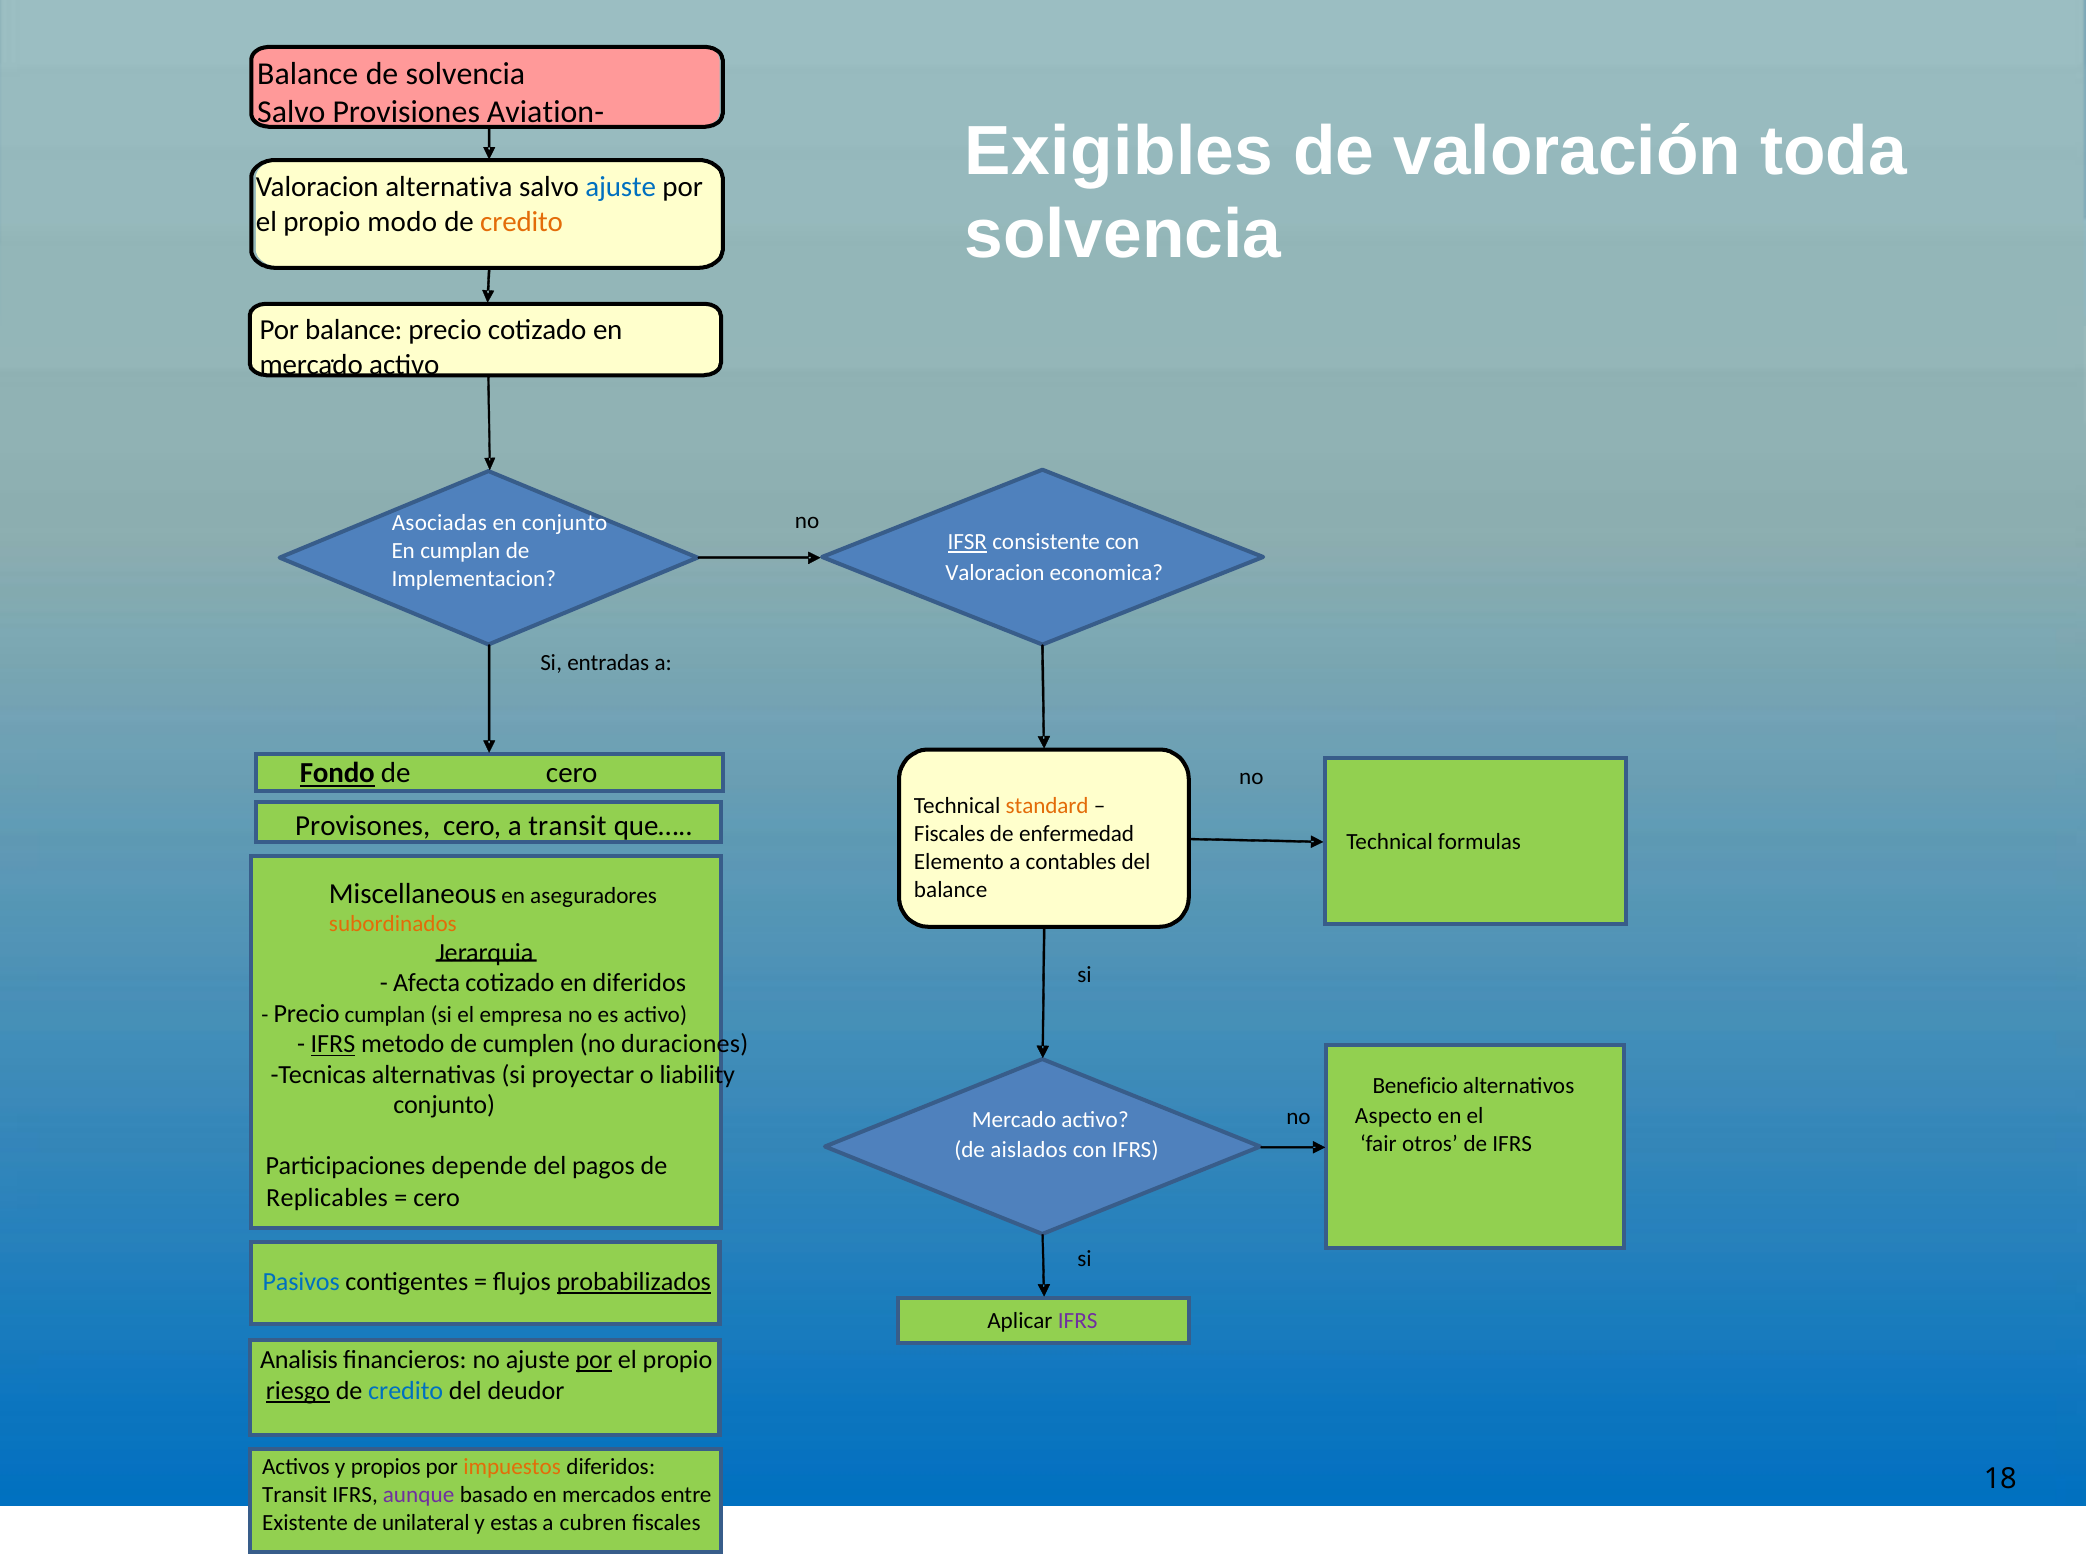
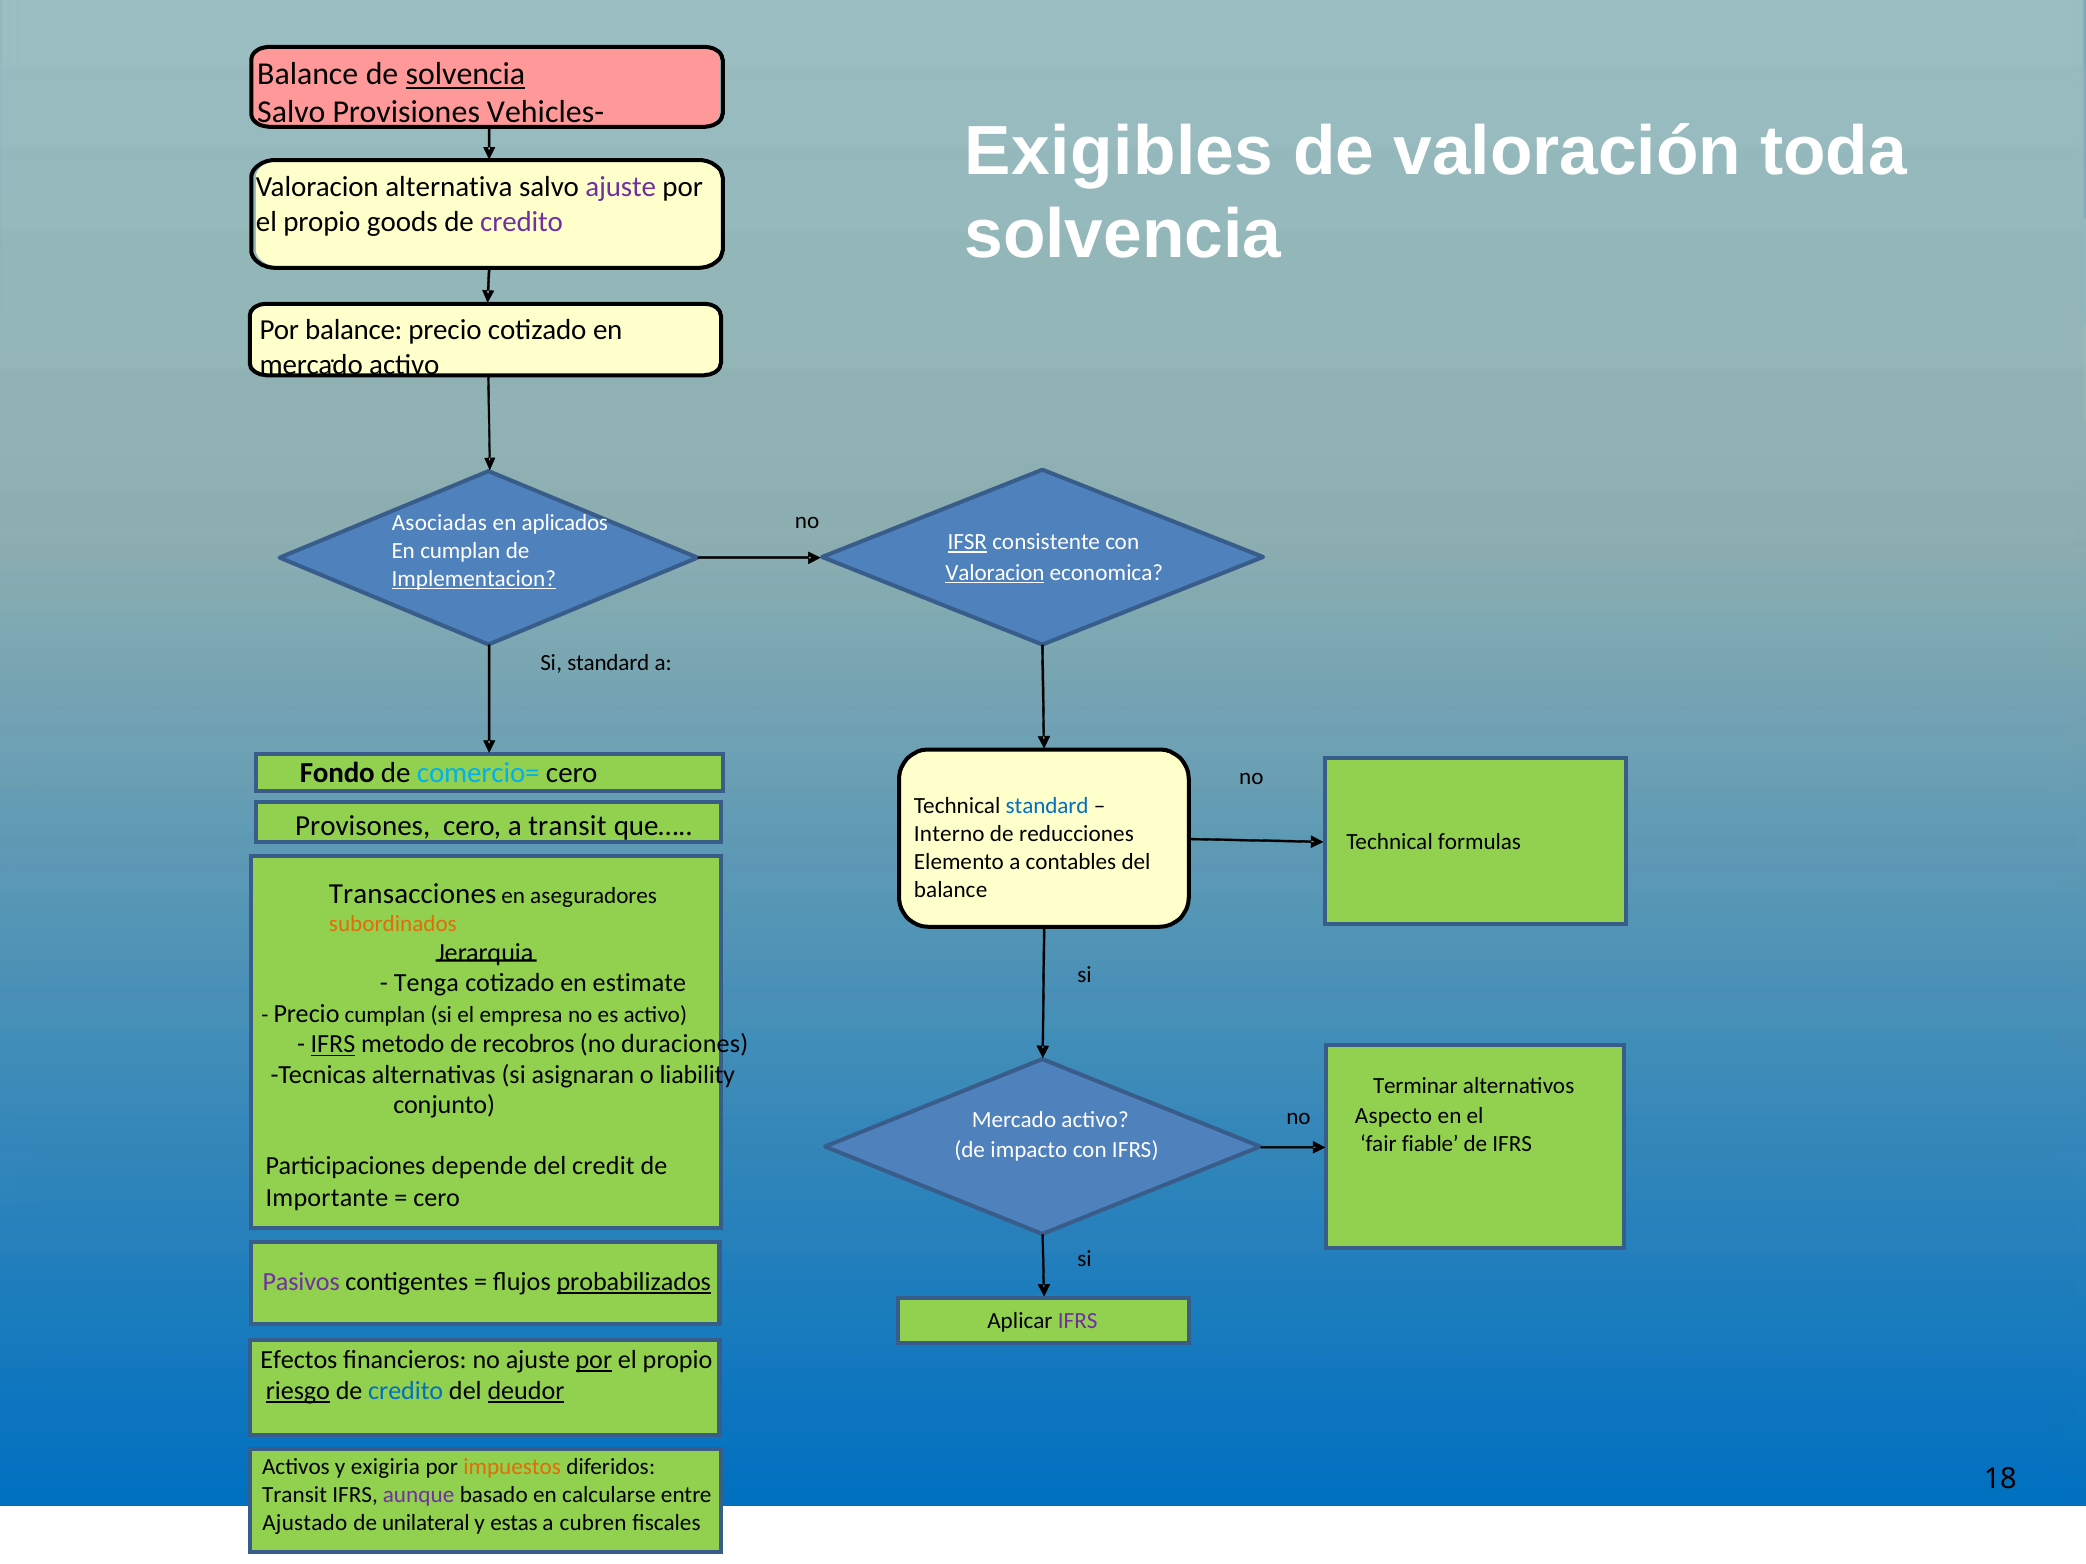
solvencia underline: none -> present (465, 74)
Aviation-: Aviation- -> Vehicles- (546, 112)
ajuste colour: blue -> purple (621, 187)
modo: modo -> goods (402, 222)
credito colour: orange -> purple (522, 222)
en conjunto: conjunto -> aplicados (565, 523)
Valoracion underline: none -> present (995, 573)
Implementacion underline: none -> present (474, 579)
Si entradas: entradas -> standard (608, 663)
Fondo underline: present -> none (337, 774)
comercio= colour: light green -> light blue (478, 774)
standard colour: orange -> blue (1047, 807)
Fiscales: Fiscales -> Interno (949, 834)
enfermedad: enfermedad -> reducciones (1077, 834)
Miscellaneous: Miscellaneous -> Transacciones (413, 894)
Afecta: Afecta -> Tenga (426, 983)
en diferidos: diferidos -> estimate (639, 983)
cumplen: cumplen -> recobros (529, 1045)
proyectar: proyectar -> asignaran (583, 1075)
Beneficio: Beneficio -> Terminar (1415, 1086)
otros: otros -> fiable (1430, 1144)
aislados: aislados -> impacto (1029, 1150)
pagos: pagos -> credit (603, 1167)
Replicables: Replicables -> Importante (327, 1198)
Pasivos colour: blue -> purple (301, 1282)
Analisis: Analisis -> Efectos (299, 1360)
deudor underline: none -> present (526, 1391)
propios: propios -> exigiria (385, 1468)
mercados: mercados -> calcularse (609, 1495)
Existente: Existente -> Ajustado (305, 1523)
